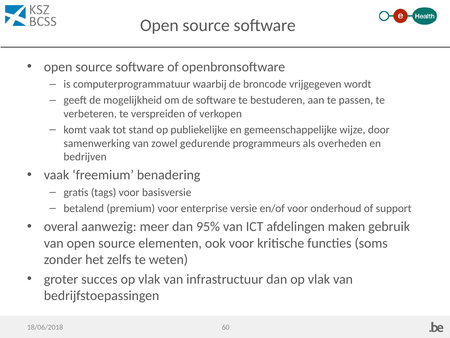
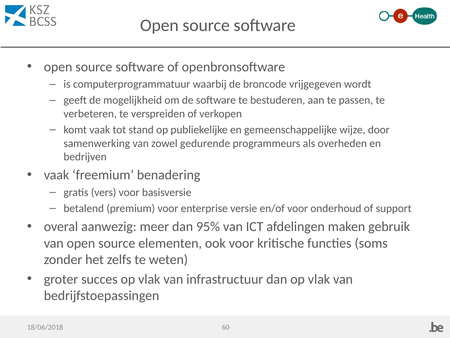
tags: tags -> vers (104, 192)
